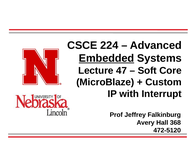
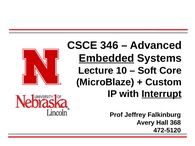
224: 224 -> 346 (109, 45)
47: 47 -> 10 (122, 71)
Interrupt underline: none -> present (162, 94)
